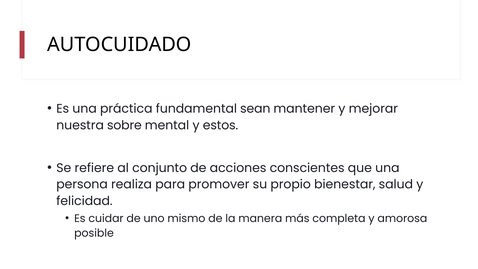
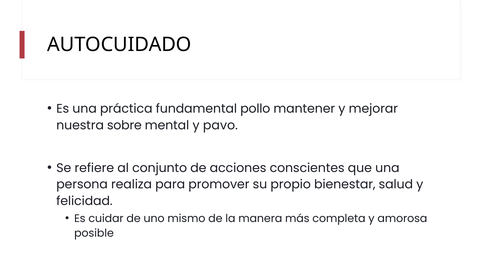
sean: sean -> pollo (255, 109)
estos: estos -> pavo (220, 125)
